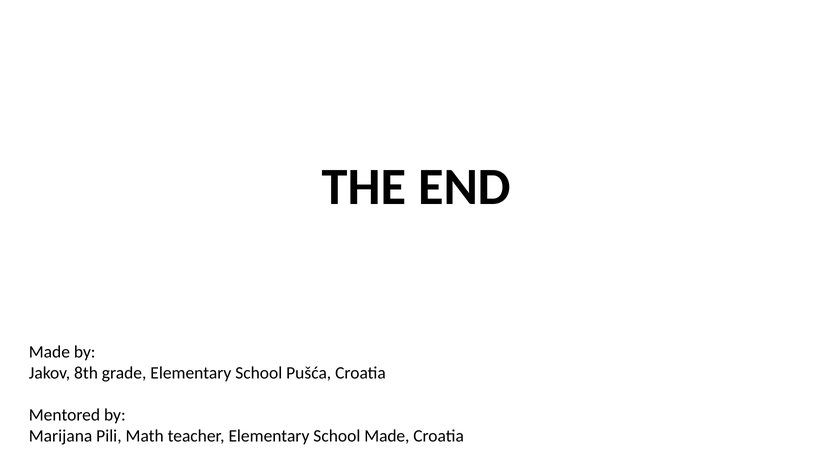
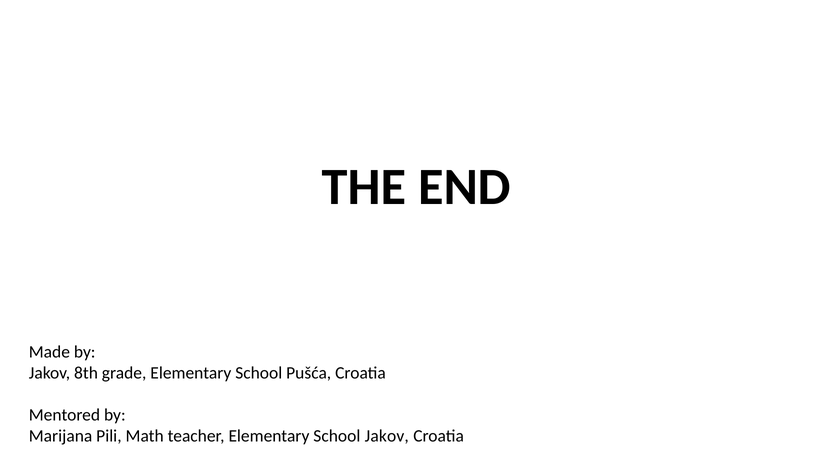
School Made: Made -> Jakov (387, 436)
